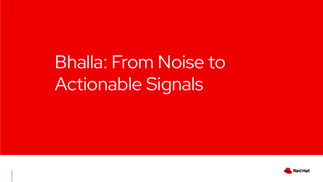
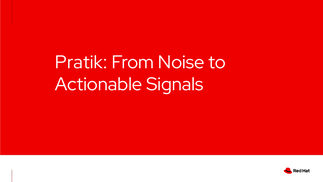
Bhalla: Bhalla -> Pratik (81, 62)
